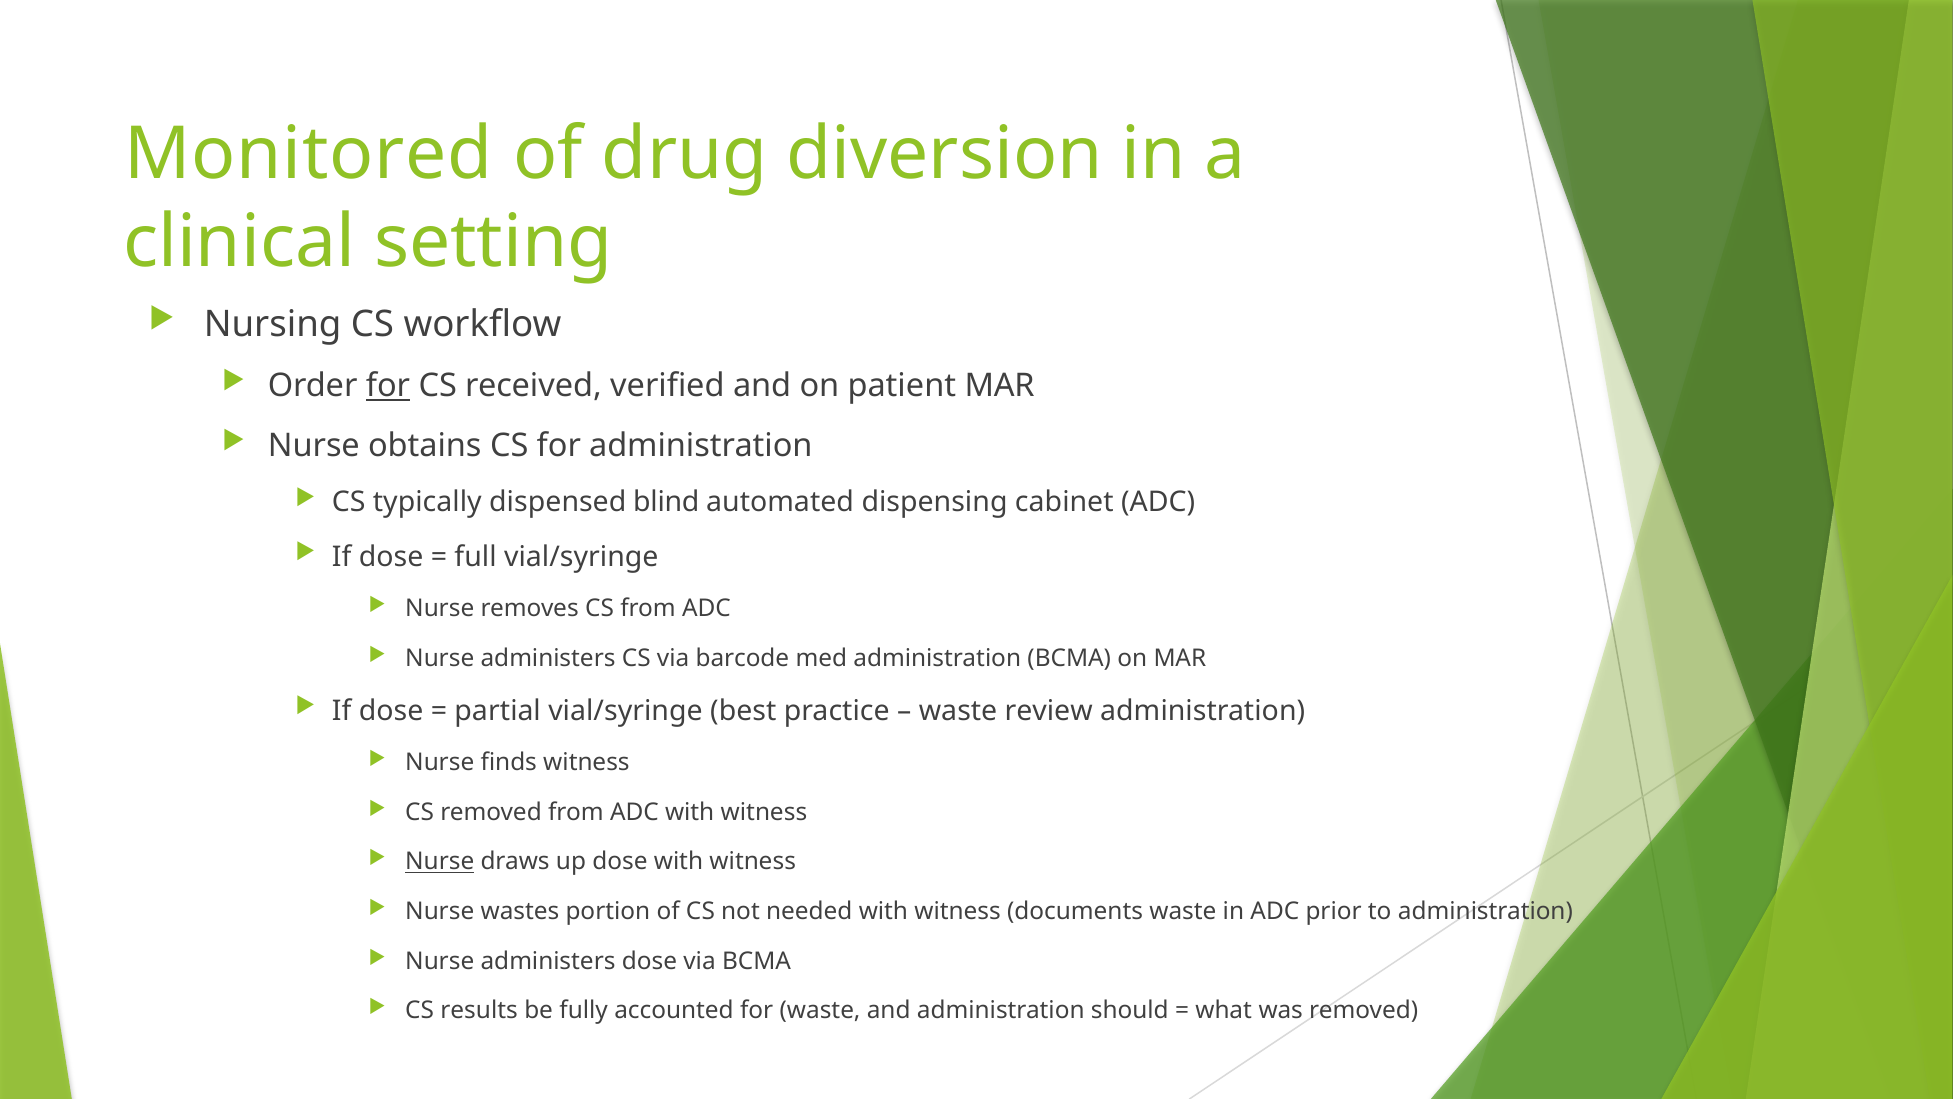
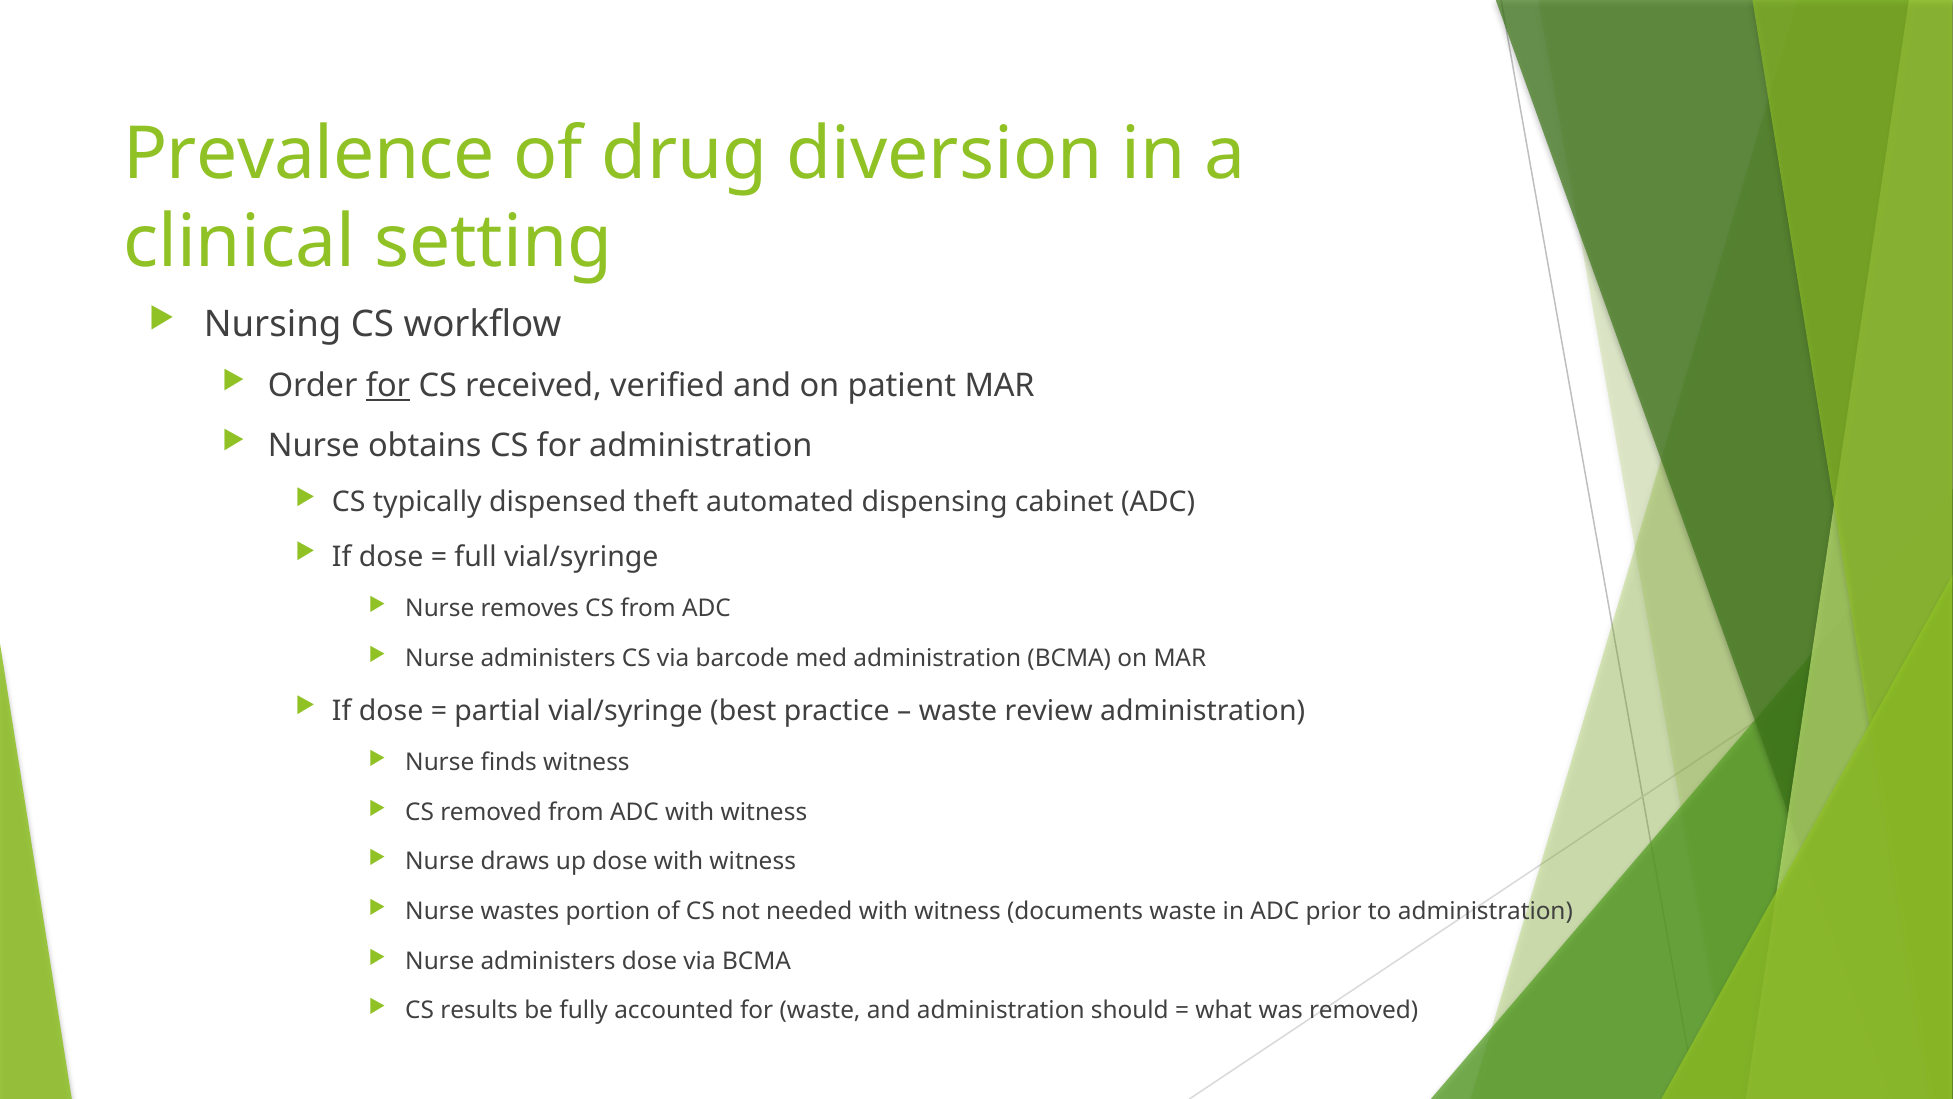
Monitored: Monitored -> Prevalence (309, 154)
blind: blind -> theft (666, 502)
Nurse underline: present -> none (440, 862)
